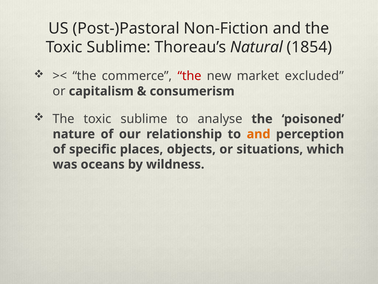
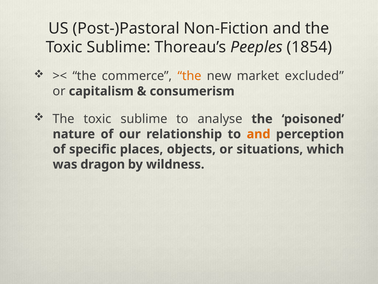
Natural: Natural -> Peeples (257, 47)
the colour: red -> orange (189, 76)
oceans: oceans -> dragon (103, 164)
